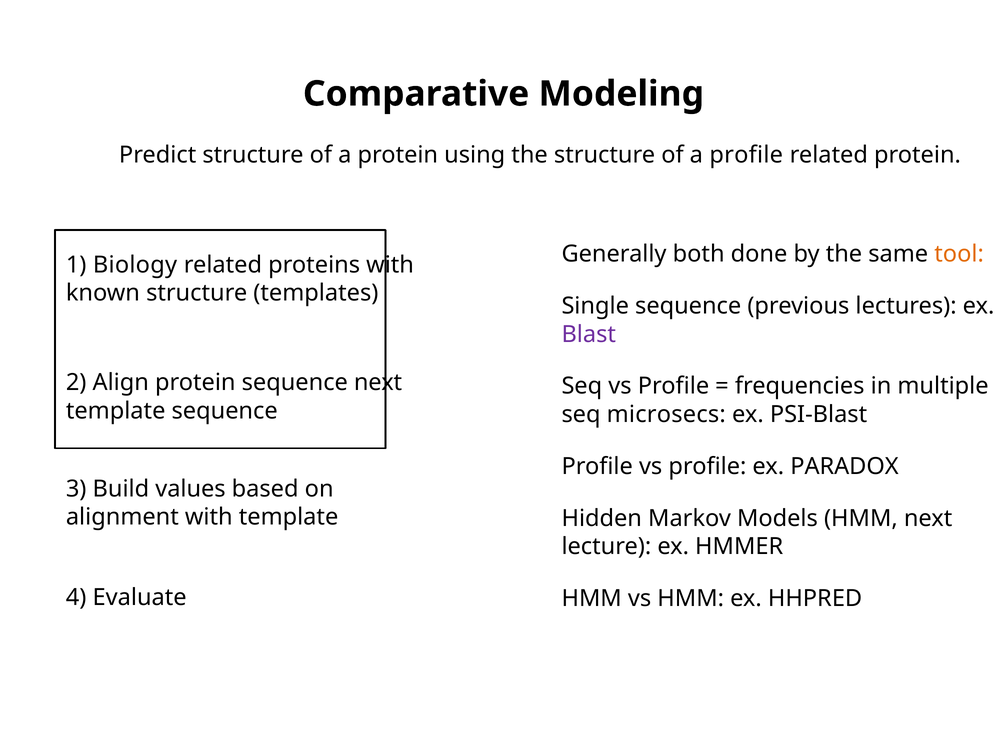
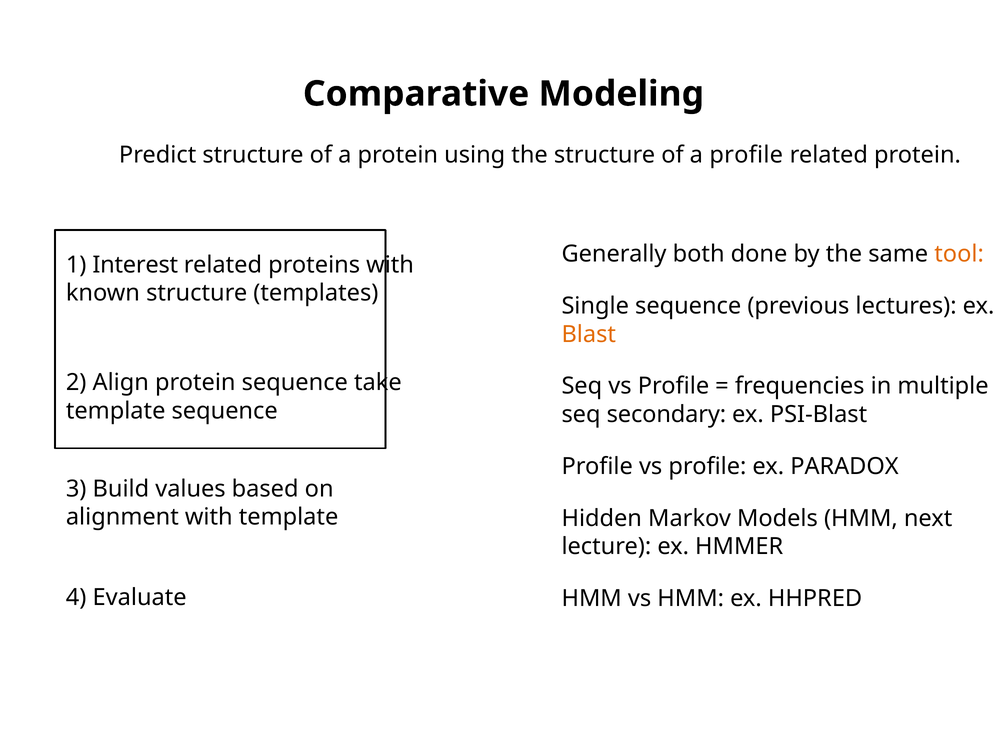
Biology: Biology -> Interest (135, 265)
Blast colour: purple -> orange (589, 334)
sequence next: next -> take (378, 383)
microsecs: microsecs -> secondary (666, 415)
